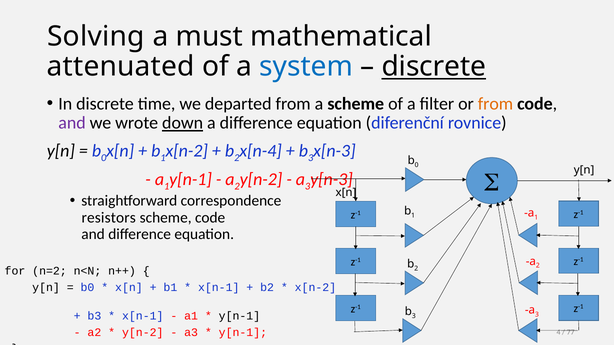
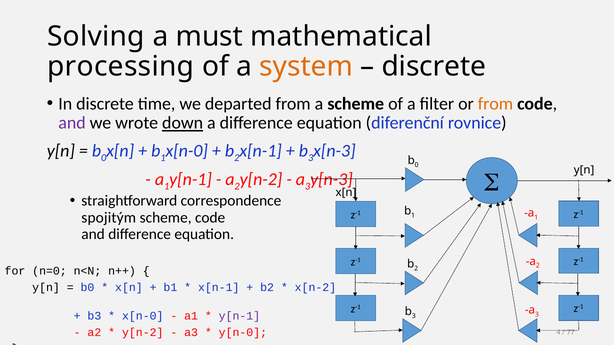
attenuated: attenuated -> processing (121, 67)
system colour: blue -> orange (306, 67)
discrete underline: present -> none (434, 67)
x[n-2: x[n-2 -> x[n-0 (187, 151)
x[n-4: x[n-4 -> x[n-1 (261, 151)
resistors: resistors -> spojitým (109, 218)
n=2: n=2 -> n=0 (50, 271)
x[n-1: x[n-1 -> x[n-0 (143, 316)
y[n-1 colour: black -> purple (239, 316)
y[n-1: y[n-1 -> y[n-0 (243, 333)
